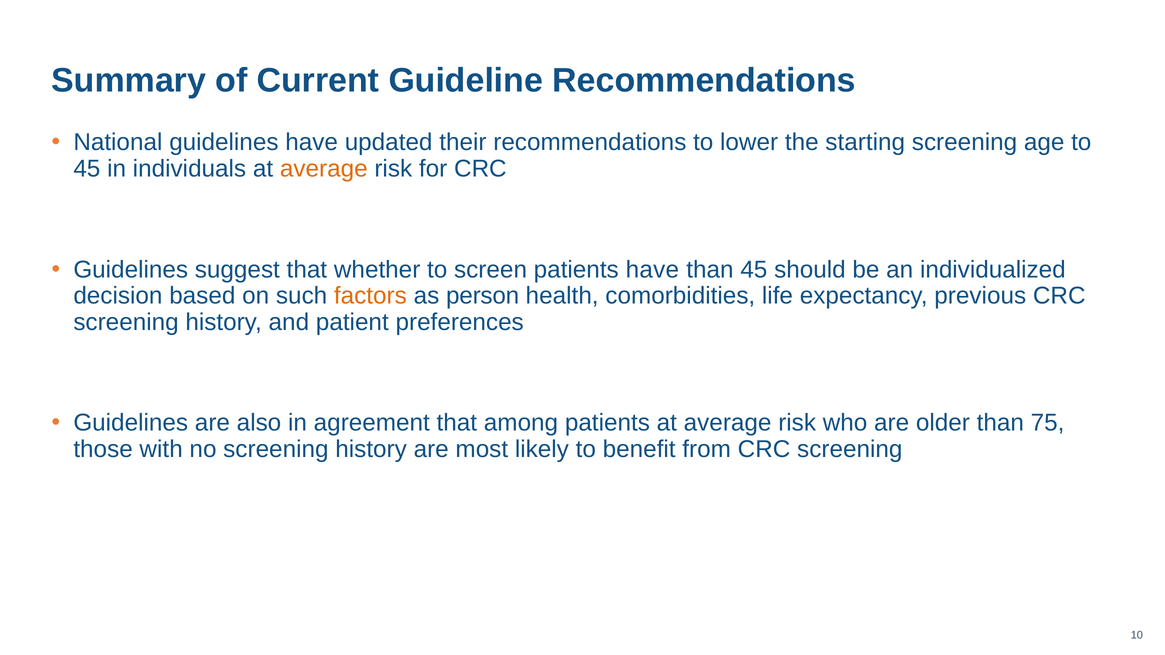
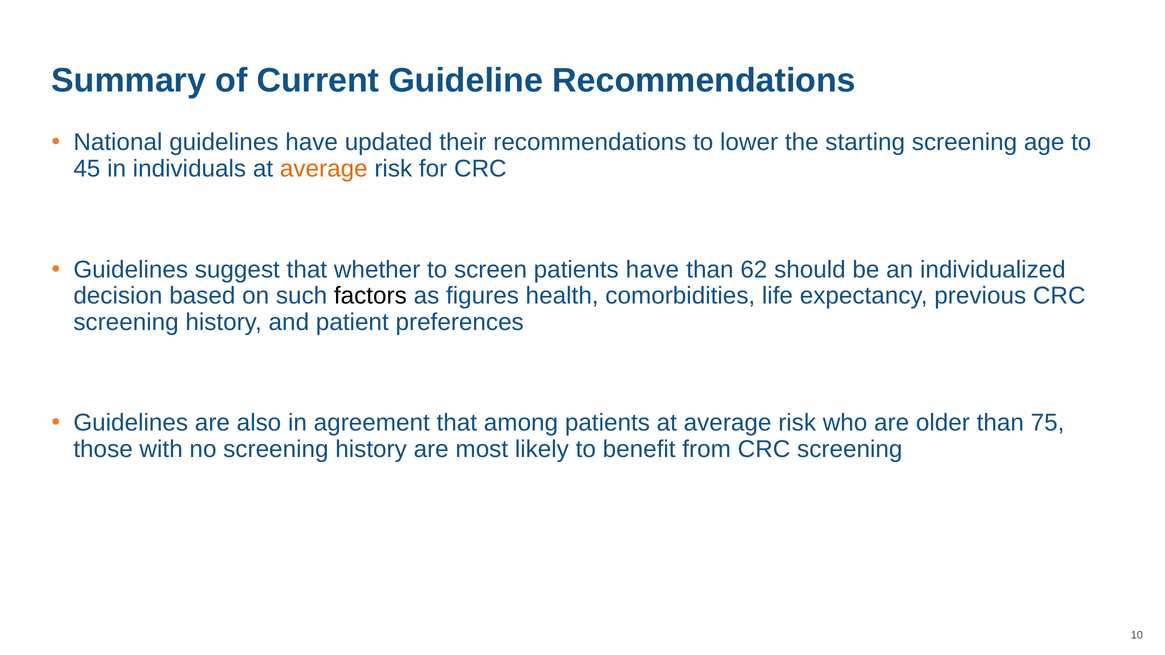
than 45: 45 -> 62 (754, 270)
factors colour: orange -> black (370, 296)
person: person -> figures (483, 296)
